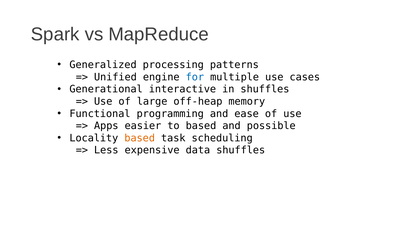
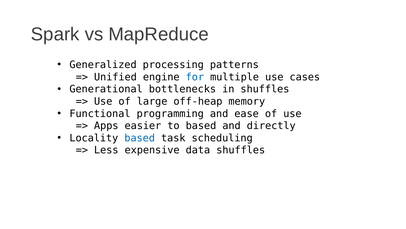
interactive: interactive -> bottlenecks (182, 89)
possible: possible -> directly (271, 126)
based colour: orange -> blue (140, 138)
